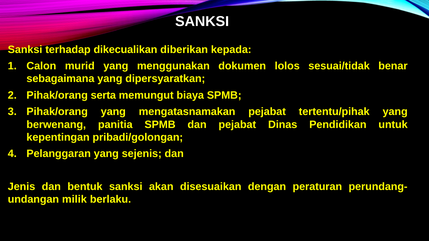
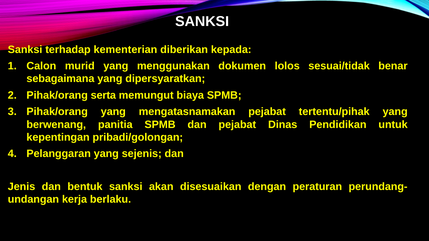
dikecualikan: dikecualikan -> kementerian (125, 50)
milik: milik -> kerja (75, 200)
